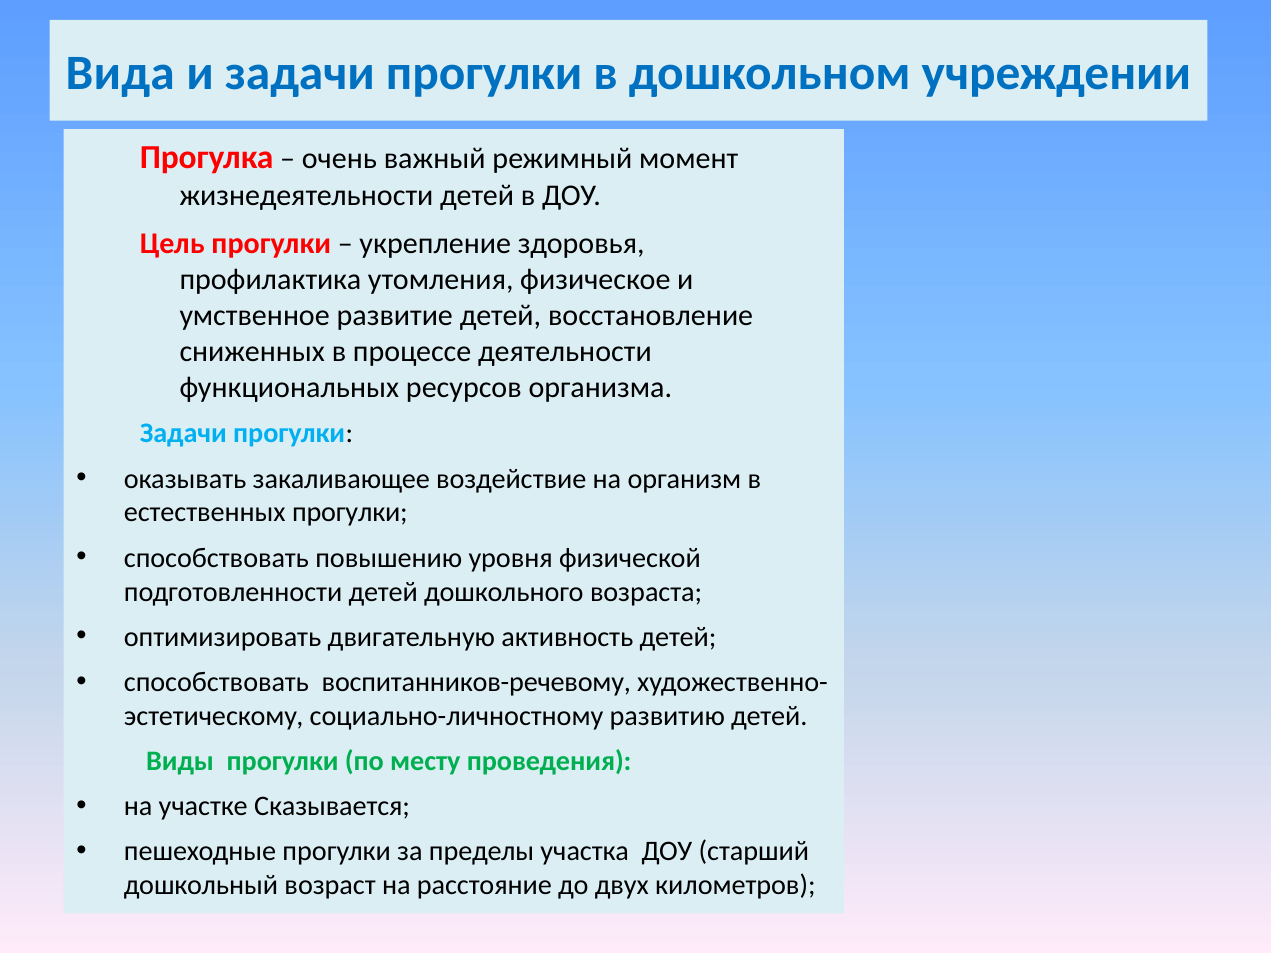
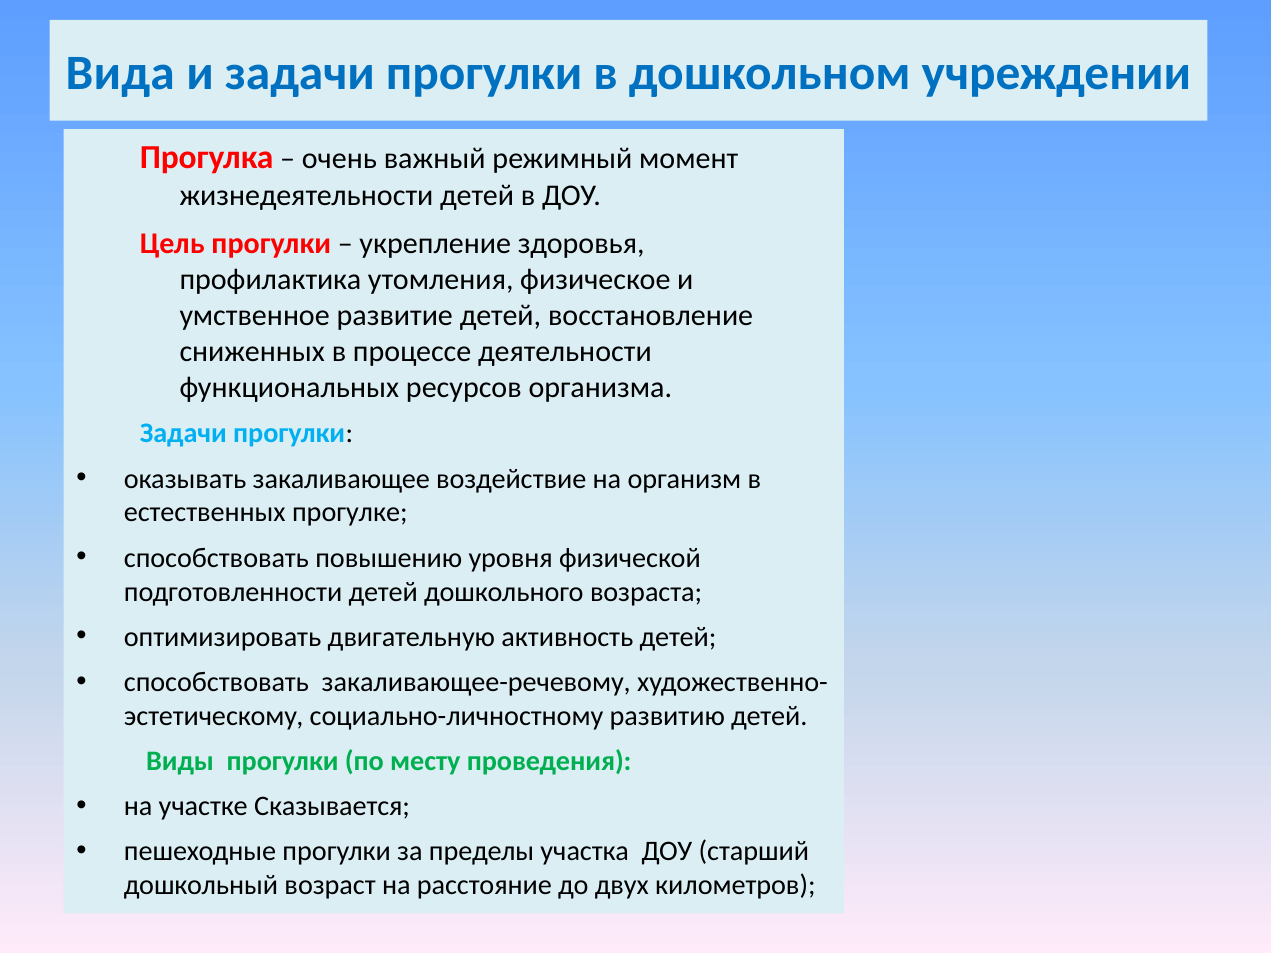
естественных прогулки: прогулки -> прогулке (350, 513)
воспитанников-речевому: воспитанников-речевому -> закаливающее-речевому (476, 682)
